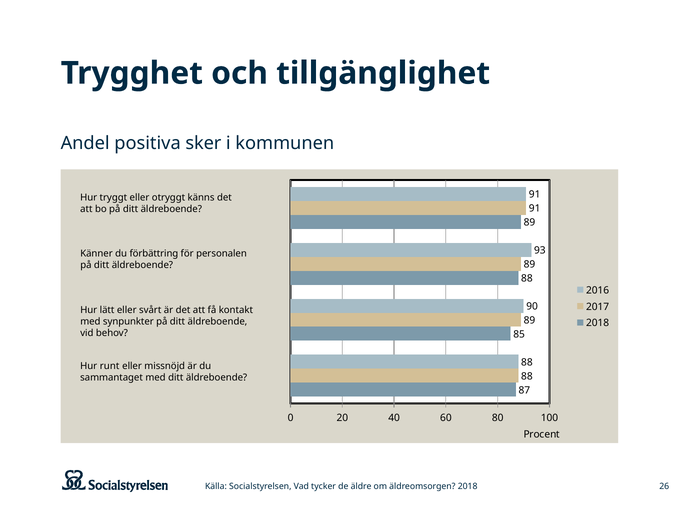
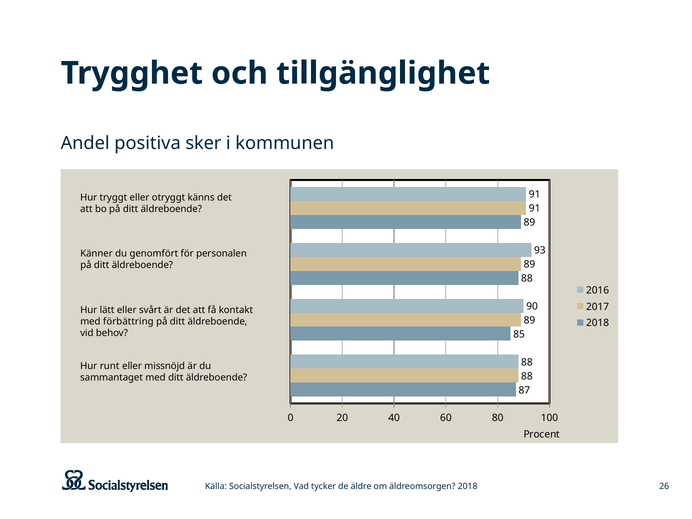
förbättring: förbättring -> genomfört (154, 254)
synpunkter: synpunkter -> förbättring (128, 322)
